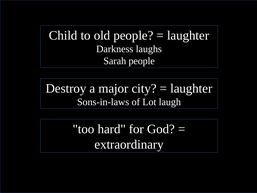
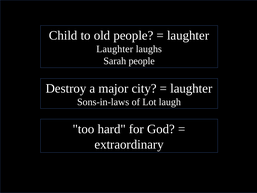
Darkness: Darkness -> Laughter (115, 49)
